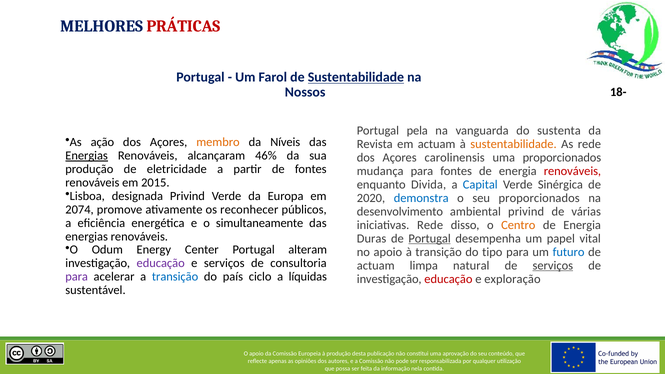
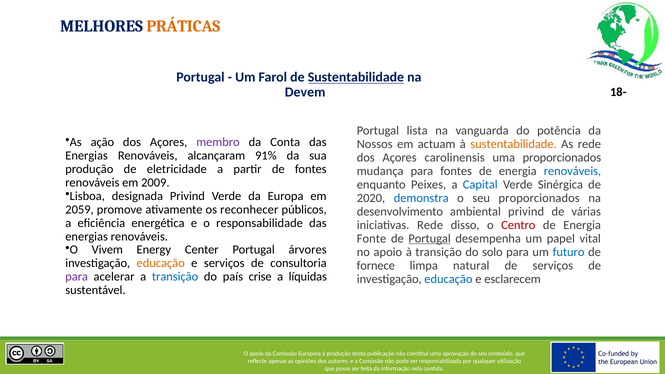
PRÁTICAS colour: red -> orange (183, 26)
Nossos: Nossos -> Devem (305, 92)
pela: pela -> lista (417, 131)
sustenta: sustenta -> potência (559, 131)
membro colour: orange -> purple (218, 142)
Níveis: Níveis -> Conta (285, 142)
Revista: Revista -> Nossos (375, 144)
Energias underline: present -> none (87, 156)
46%: 46% -> 91% (266, 156)
renováveis colour: red -> blue (572, 171)
2015: 2015 -> 2009 (155, 183)
Divida: Divida -> Peixes (429, 185)
2074: 2074 -> 2059 (79, 210)
simultaneamente: simultaneamente -> responsabilidade (260, 223)
Centro colour: orange -> red (518, 225)
Duras: Duras -> Fonte (372, 239)
Odum: Odum -> Vivem (107, 250)
alteram: alteram -> árvores (308, 250)
tipo: tipo -> solo (492, 252)
educação colour: purple -> orange (161, 263)
actuam: actuam -> fornece (376, 265)
serviços underline: present -> none (553, 265)
ciclo: ciclo -> crise (260, 277)
educação colour: red -> blue (448, 279)
exploração: exploração -> esclarecem (513, 279)
